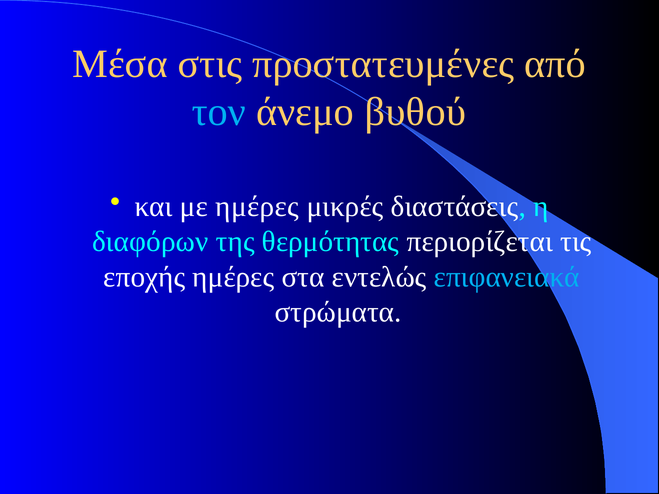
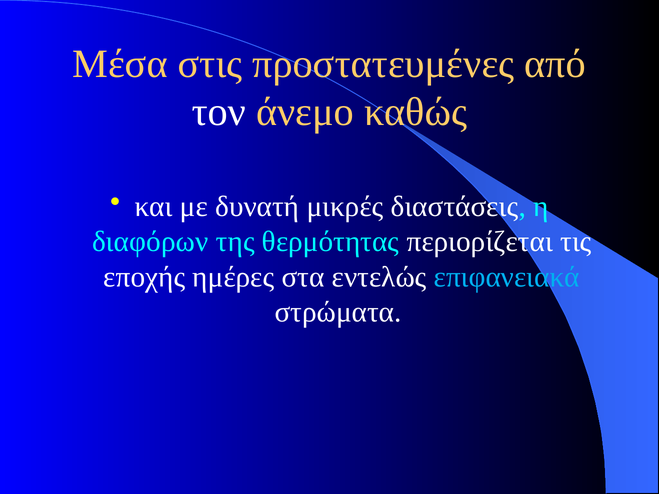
τον colour: light blue -> white (219, 112)
βυθού: βυθού -> καθώς (416, 112)
με ημέρες: ημέρες -> δυνατή (257, 207)
